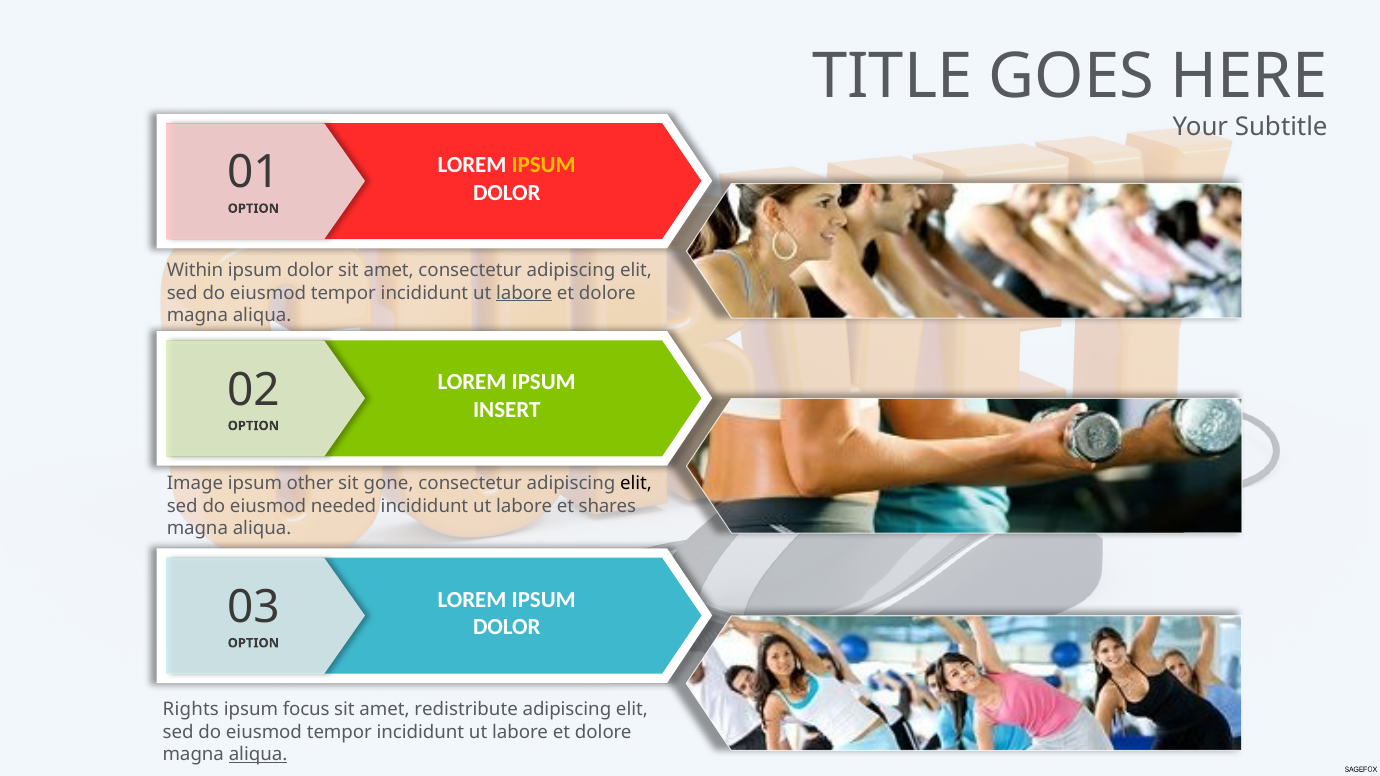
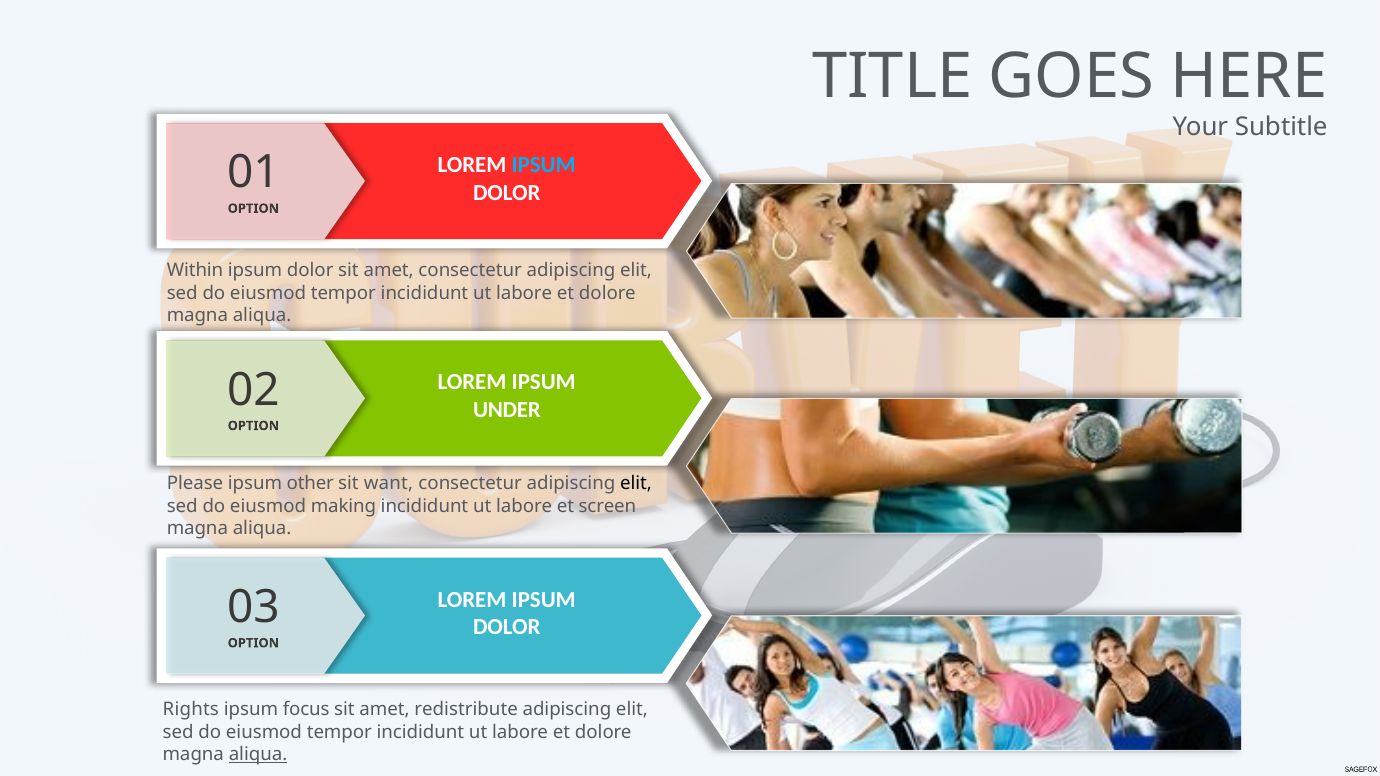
IPSUM colour: yellow -> light blue (544, 165)
labore underline: present -> none (524, 293)
INSERT: INSERT -> UNDER (507, 410)
Image: Image -> Please (195, 484)
gone: gone -> want (388, 484)
needed: needed -> making (343, 506)
shares: shares -> screen (607, 506)
